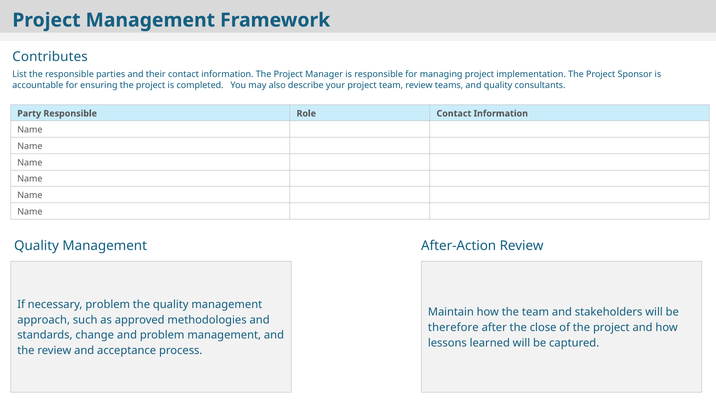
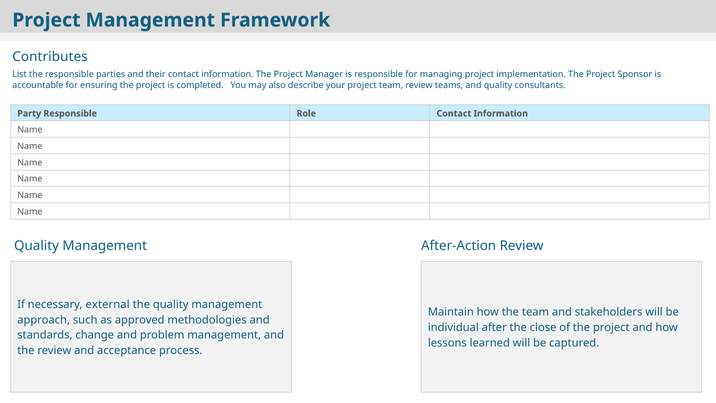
necessary problem: problem -> external (108, 304)
therefore: therefore -> individual (453, 327)
